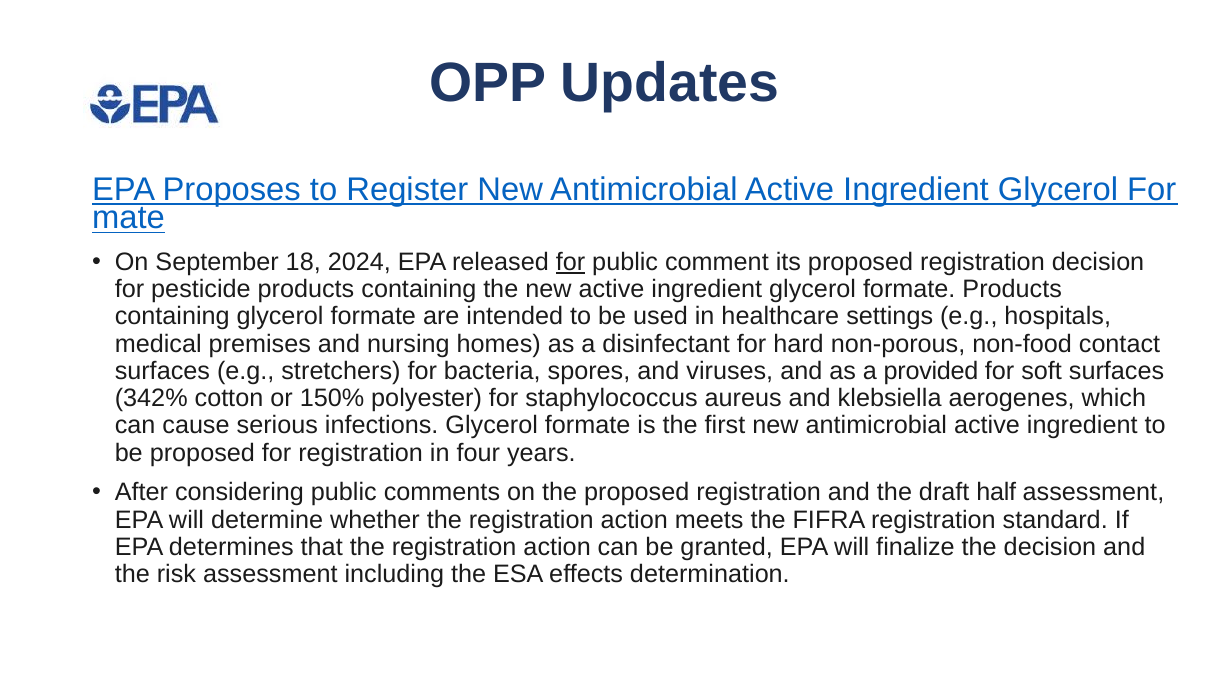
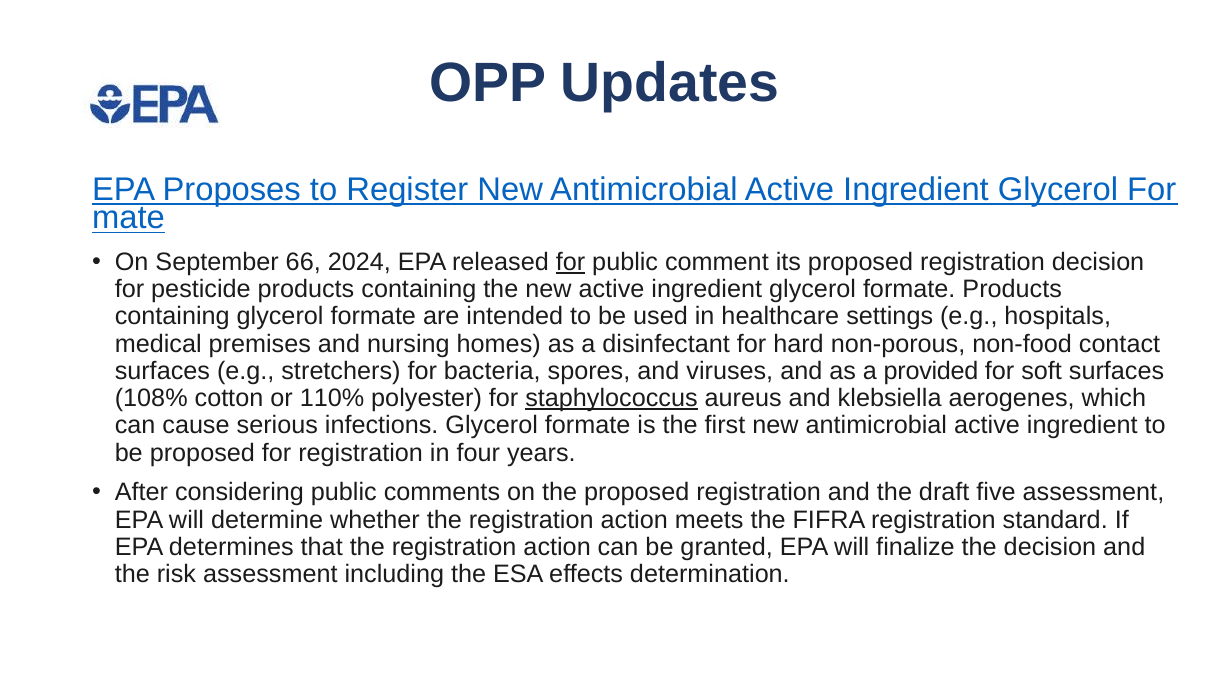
18: 18 -> 66 (303, 262)
342%: 342% -> 108% (151, 398)
150%: 150% -> 110% (332, 398)
staphylococcus underline: none -> present (612, 398)
half: half -> five (996, 493)
